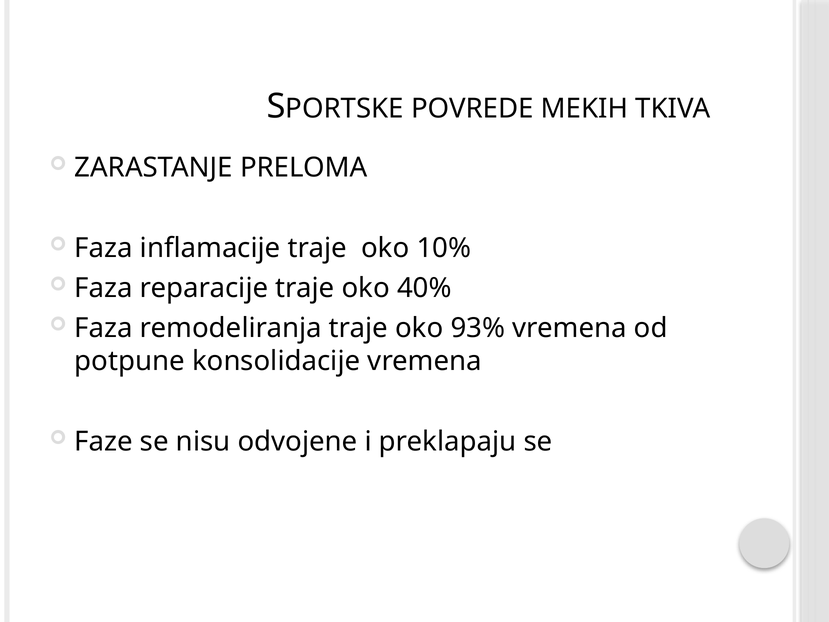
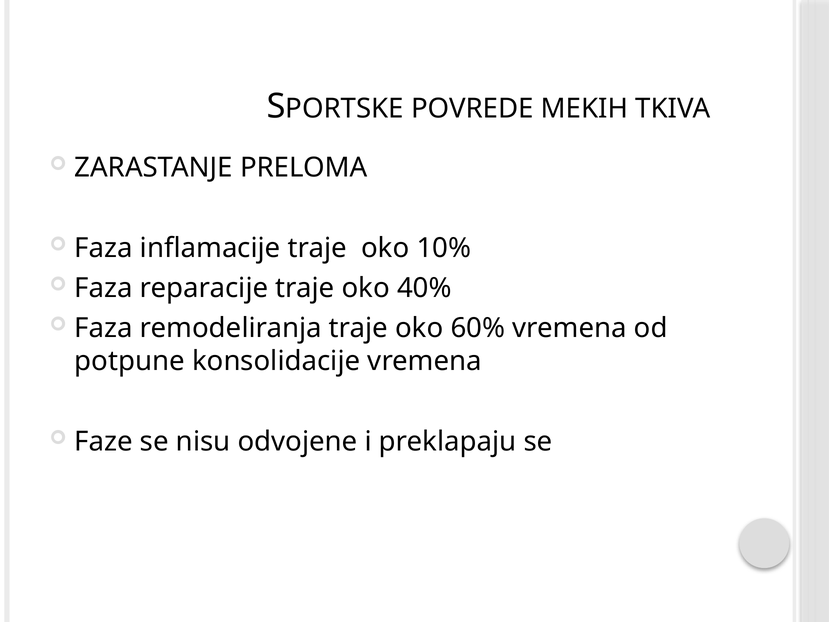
93%: 93% -> 60% (478, 328)
